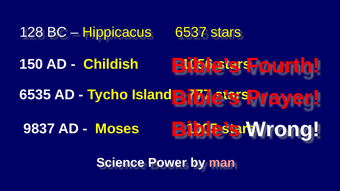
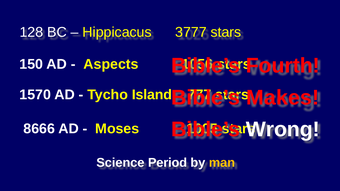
6537: 6537 -> 3777 (191, 32)
Childish: Childish -> Aspects (111, 64)
Prayer: Prayer -> Makes (283, 98)
6535: 6535 -> 1570 (35, 95)
9837: 9837 -> 8666 (39, 129)
Power: Power -> Period (168, 163)
man colour: pink -> yellow (222, 163)
